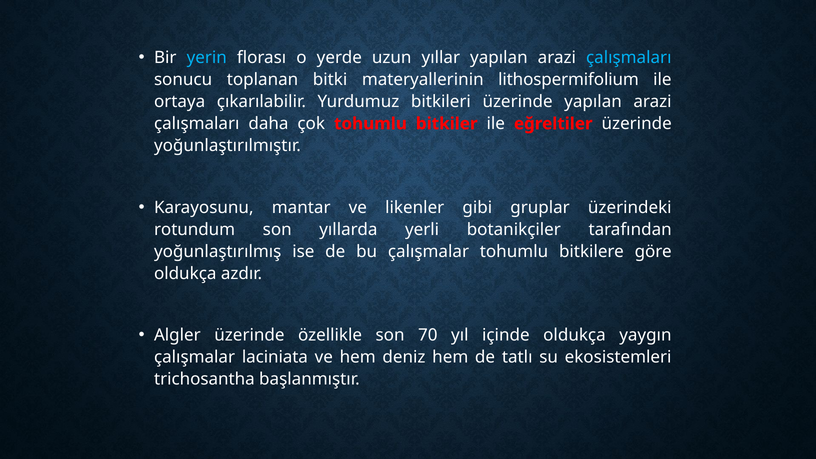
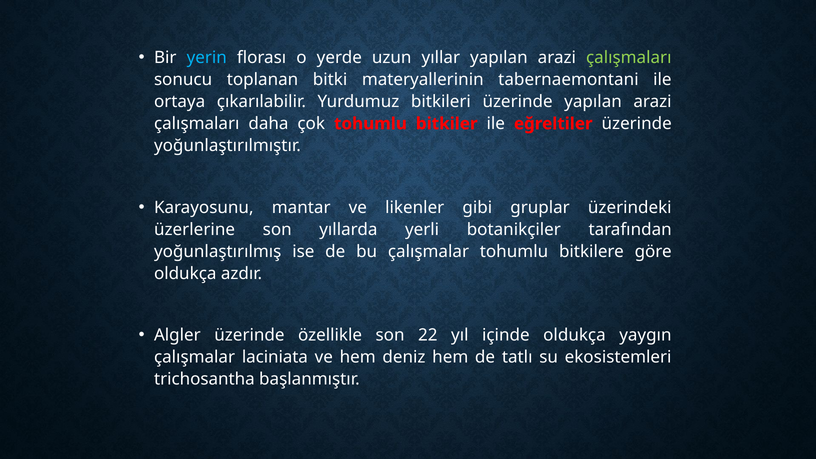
çalışmaları colour: light blue -> light green (629, 58)
lithospermifolium: lithospermifolium -> tabernaemontani (568, 80)
rotundum: rotundum -> üzerlerine (195, 229)
70: 70 -> 22 (428, 335)
